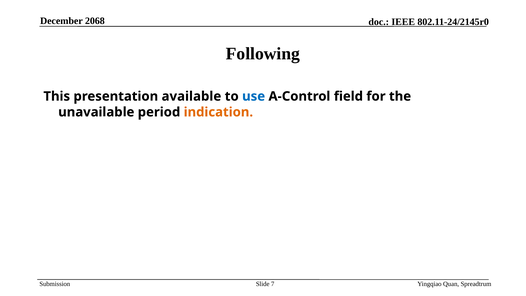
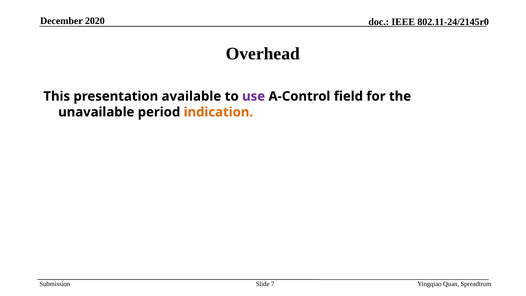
2068: 2068 -> 2020 (95, 21)
Following: Following -> Overhead (263, 54)
use colour: blue -> purple (254, 96)
